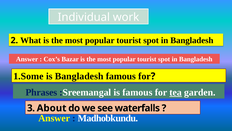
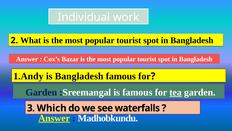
1.Some: 1.Some -> 1.Andy (28, 76)
Phrases: Phrases -> Garden (41, 92)
About: About -> Which (52, 108)
Answer underline: none -> present (54, 118)
